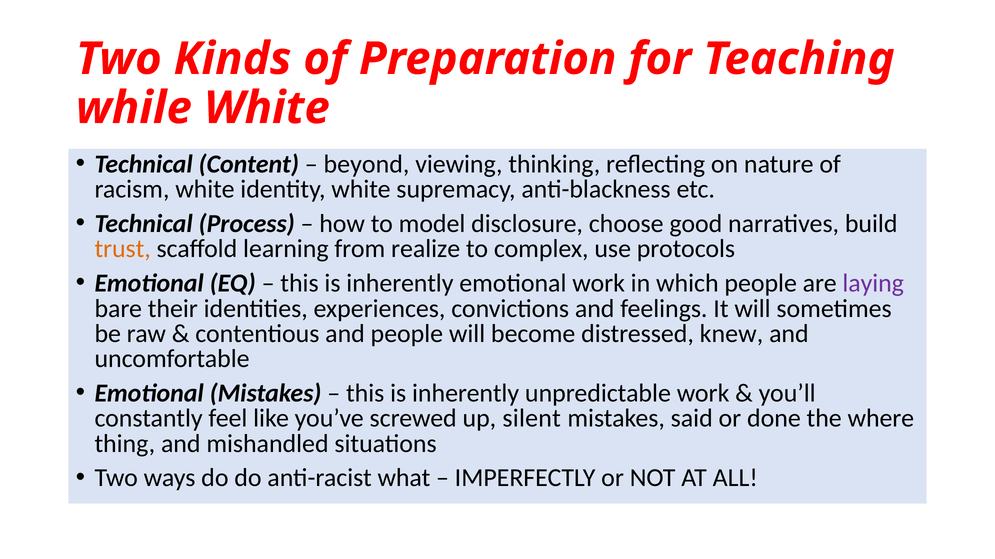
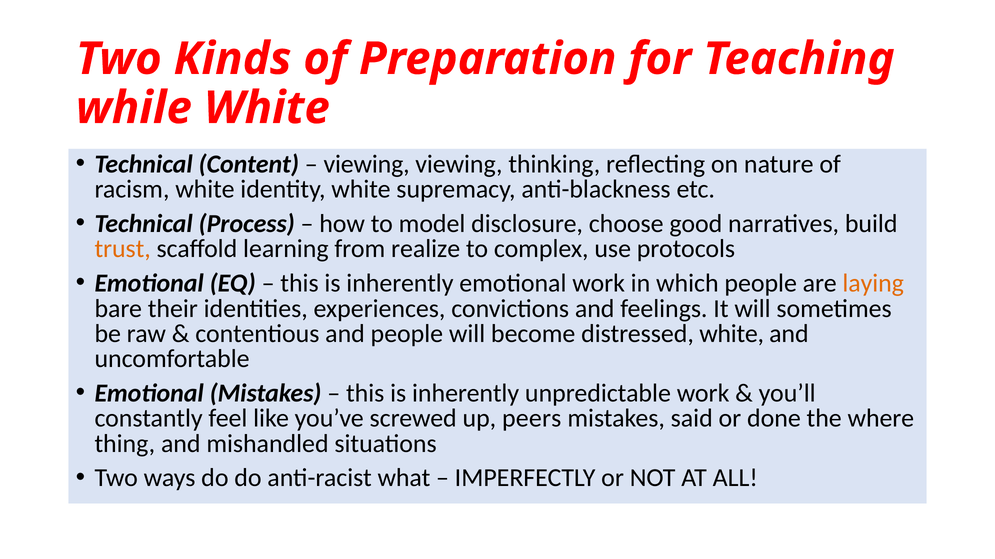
beyond: beyond -> viewing (367, 164)
laying colour: purple -> orange (873, 284)
distressed knew: knew -> white (732, 334)
silent: silent -> peers (532, 419)
